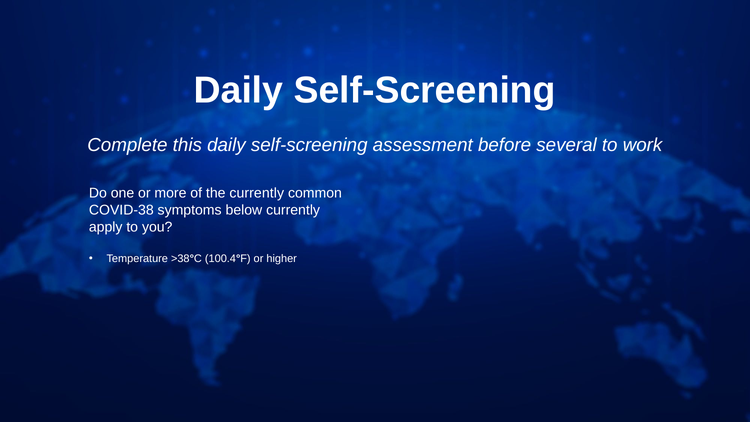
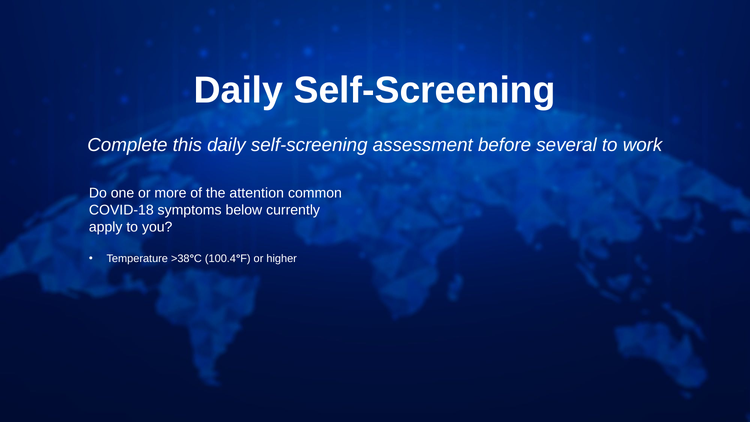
the currently: currently -> attention (257, 193)
COVID-38: COVID-38 -> COVID-18 (121, 210)
